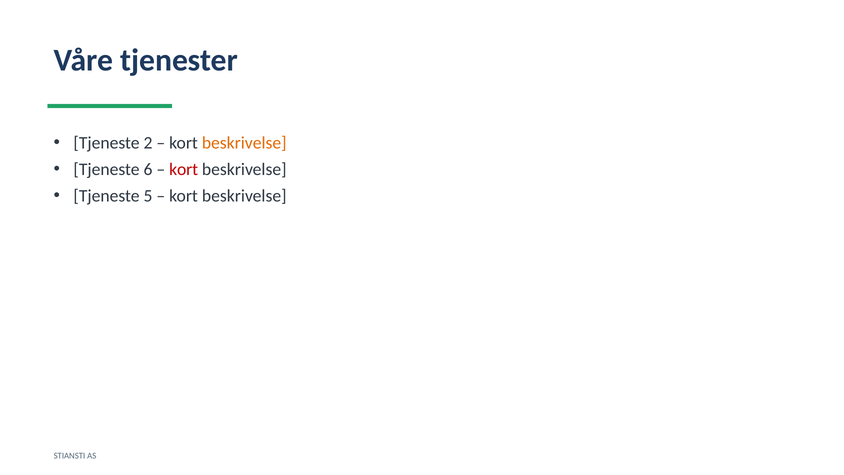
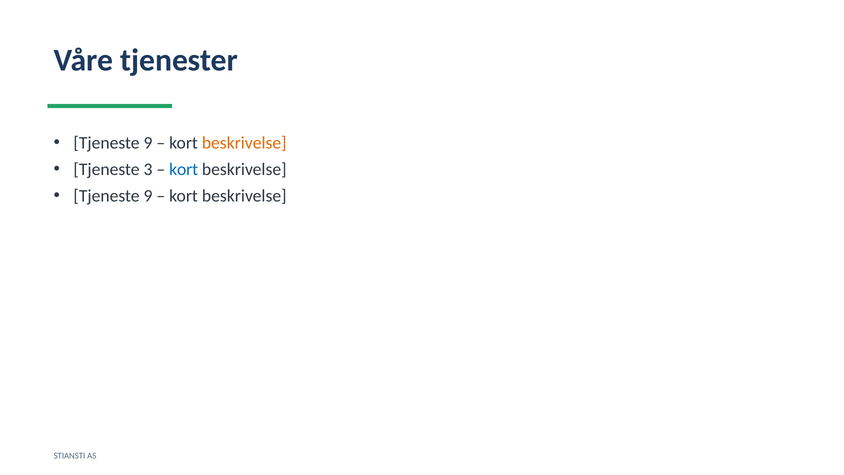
2: 2 -> 9 (148, 143)
6: 6 -> 3 (148, 169)
kort colour: red -> blue (184, 169)
5: 5 -> 9 (148, 196)
